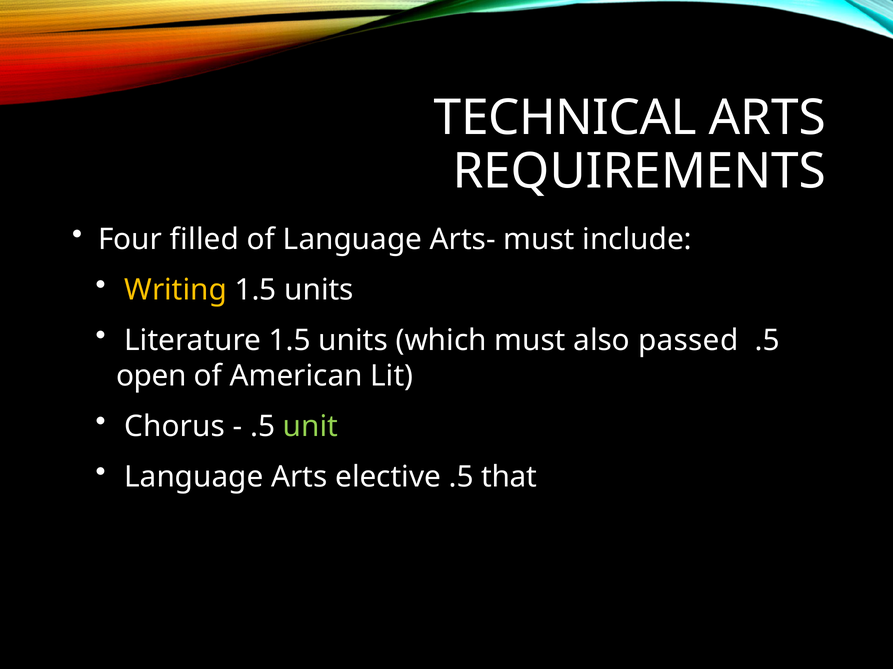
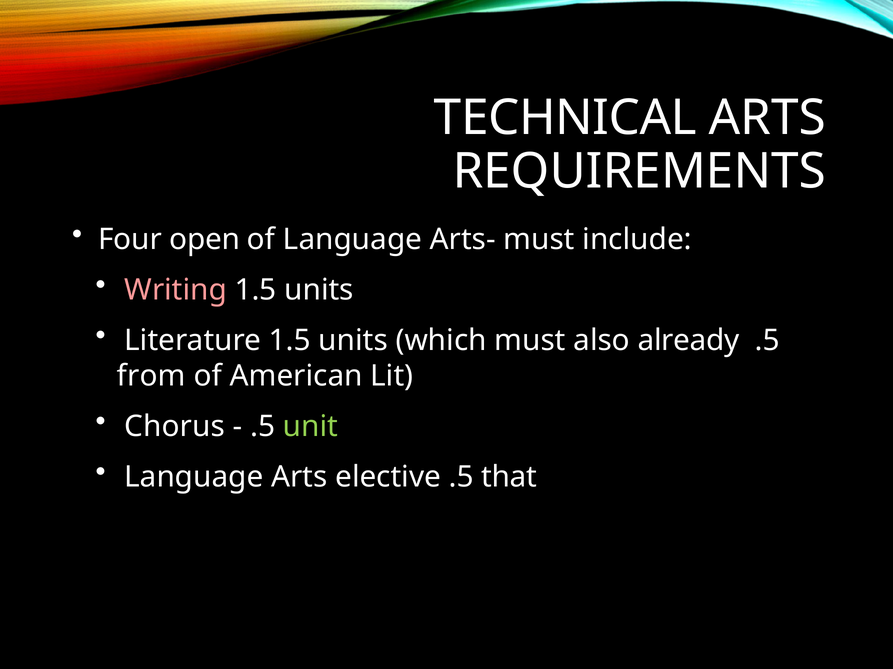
filled: filled -> open (205, 239)
Writing colour: yellow -> pink (176, 290)
passed: passed -> already (689, 341)
open: open -> from (151, 376)
